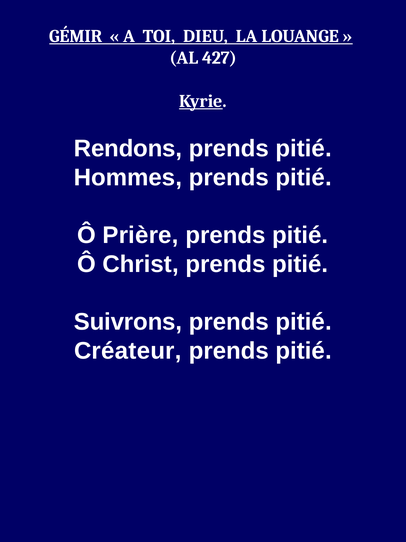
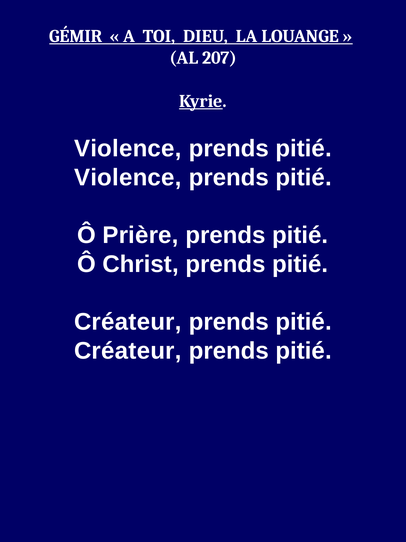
427: 427 -> 207 (219, 58)
Rendons: Rendons -> Violence (128, 148)
Hommes: Hommes -> Violence (128, 177)
Suivrons: Suivrons -> Créateur (128, 322)
